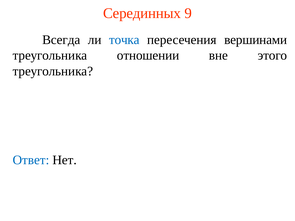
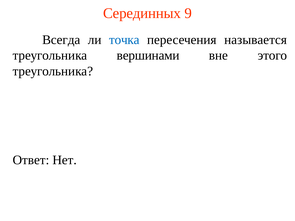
вершинами: вершинами -> называется (256, 40)
отношении: отношении -> вершинами (148, 55)
Ответ colour: blue -> black (31, 160)
